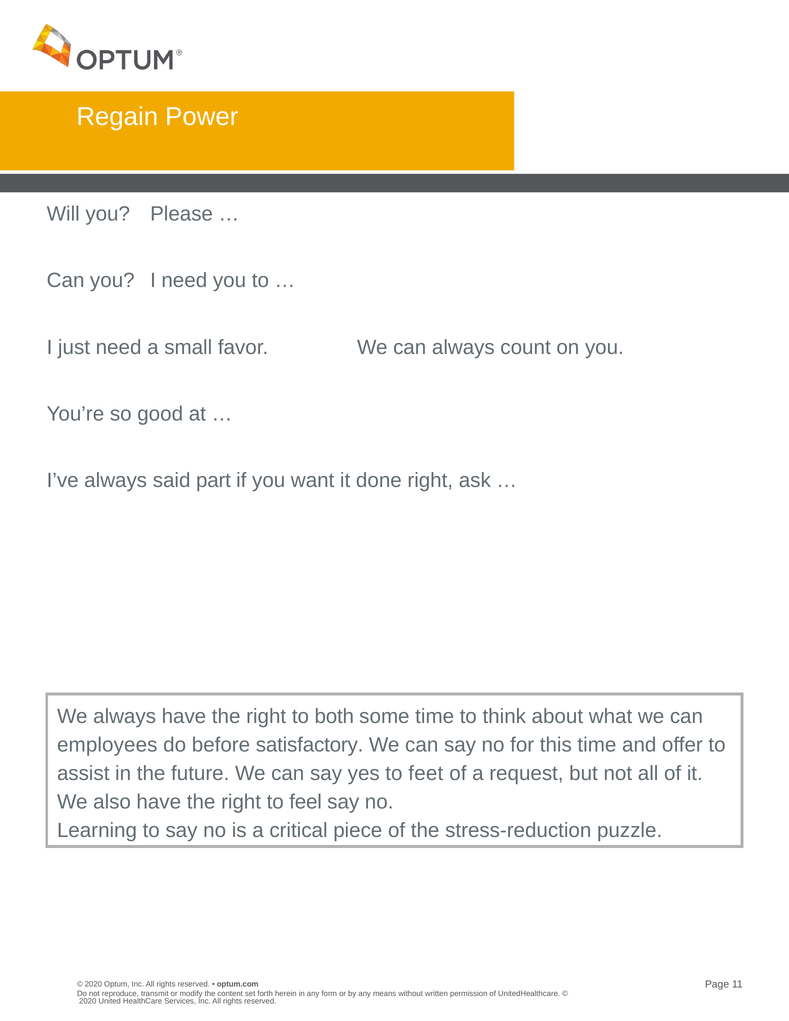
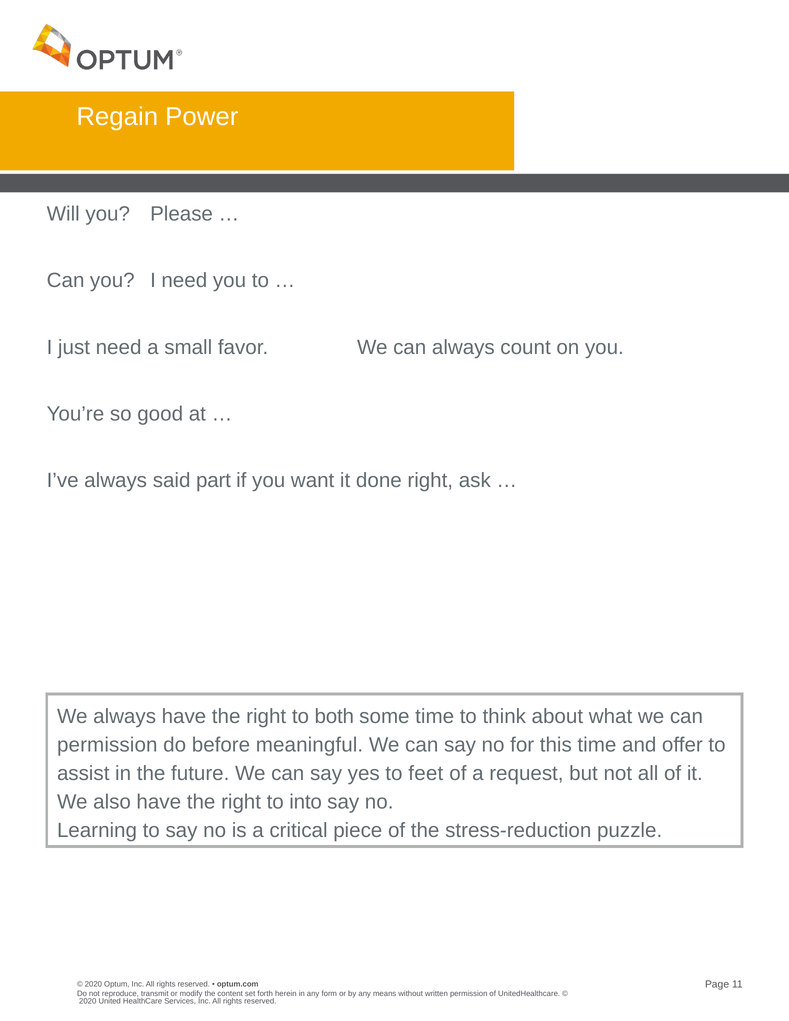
employees: employees -> permission (107, 745)
satisfactory: satisfactory -> meaningful (309, 745)
feel: feel -> into (306, 802)
